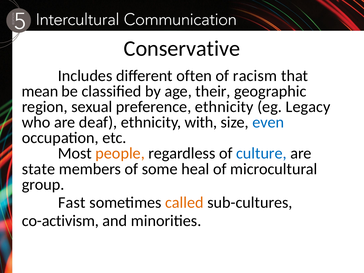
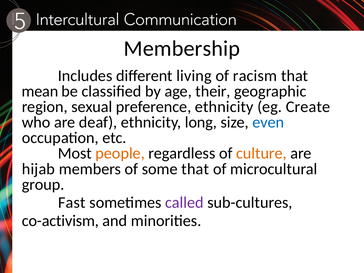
Conservative: Conservative -> Membership (182, 49)
often: often -> living (194, 76)
Legacy: Legacy -> Create (308, 107)
with: with -> long (201, 122)
culture colour: blue -> orange (261, 153)
state: state -> hijab (38, 169)
some heal: heal -> that (195, 169)
called colour: orange -> purple (184, 203)
